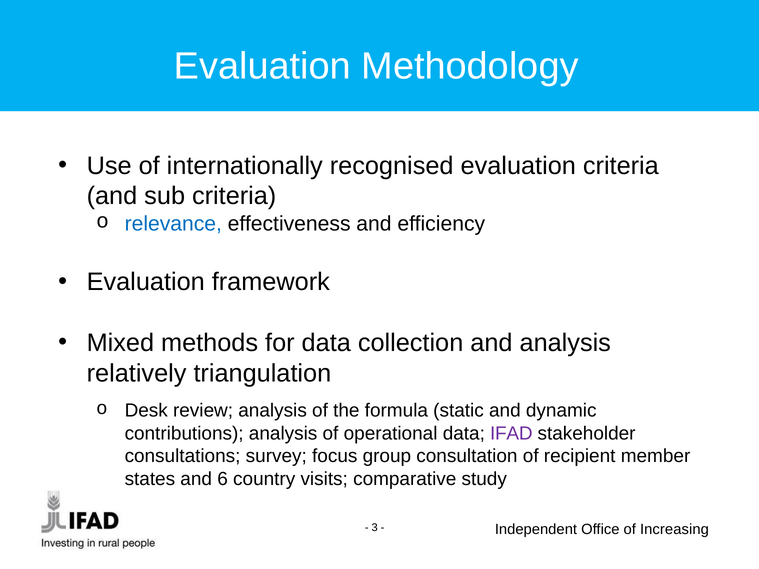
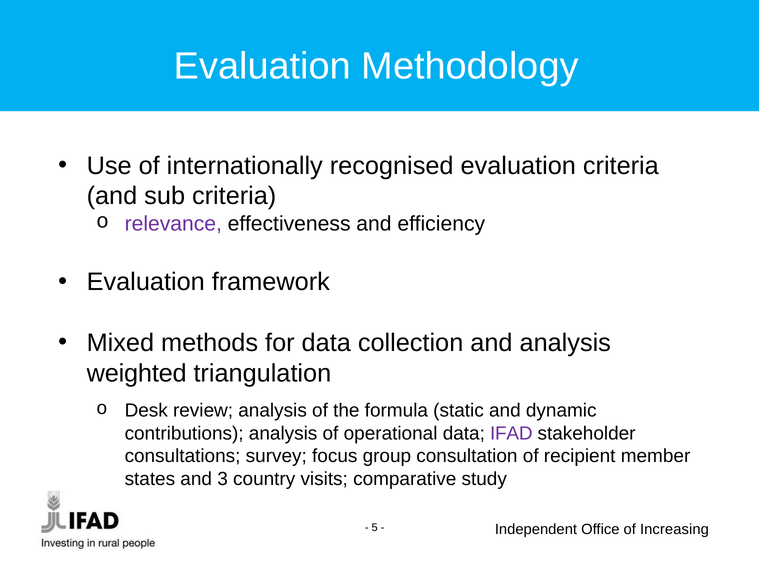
relevance colour: blue -> purple (173, 224)
relatively: relatively -> weighted (137, 373)
6: 6 -> 3 (223, 479)
3: 3 -> 5 (375, 528)
